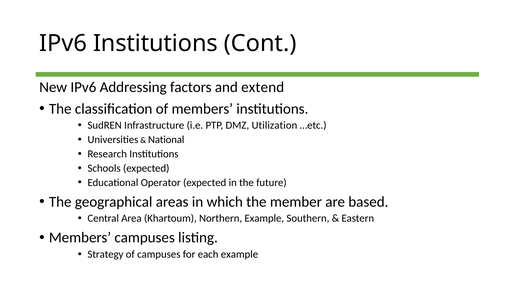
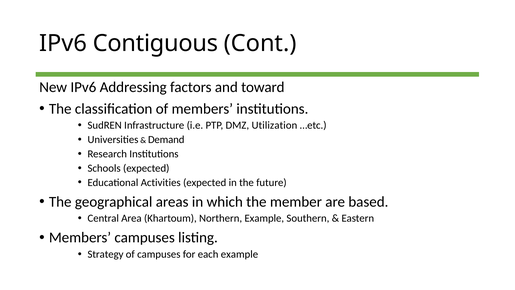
IPv6 Institutions: Institutions -> Contiguous (155, 43)
extend: extend -> toward (263, 87)
National: National -> Demand (166, 140)
Operator: Operator -> Activities (161, 182)
